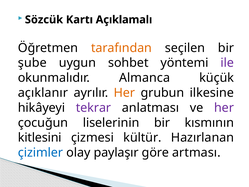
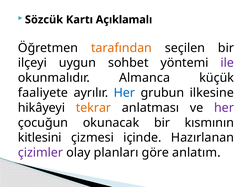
şube: şube -> ilçeyi (32, 63)
açıklanır: açıklanır -> faaliyete (43, 93)
Her colour: orange -> blue (124, 93)
tekrar colour: purple -> orange (94, 108)
liselerinin: liselerinin -> okunacak (111, 123)
kültür: kültür -> içinde (142, 137)
çizimler colour: blue -> purple (41, 152)
paylaşır: paylaşır -> planları (116, 152)
artması: artması -> anlatım (196, 152)
